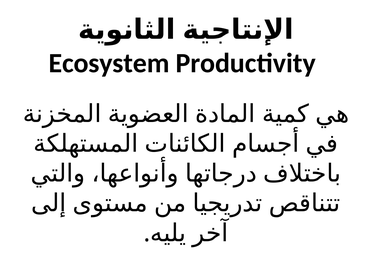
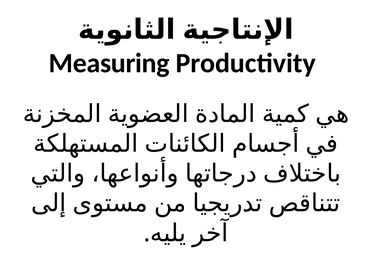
Ecosystem: Ecosystem -> Measuring (109, 63)
